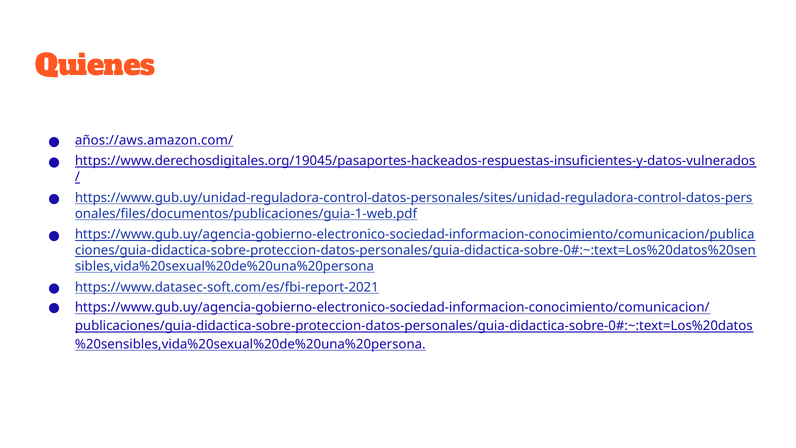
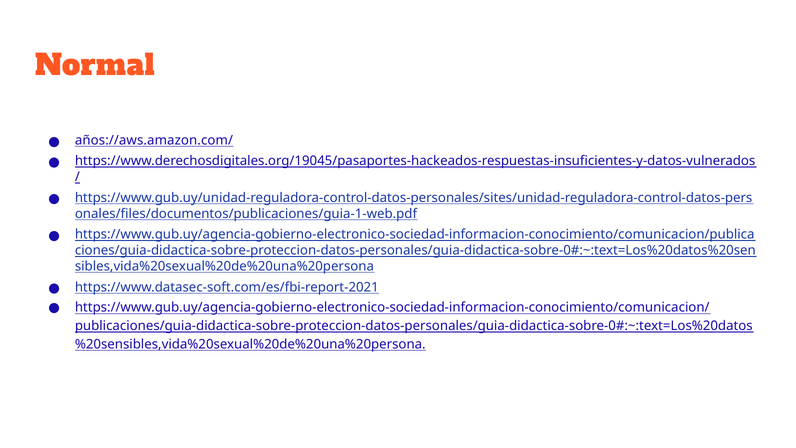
Quienes: Quienes -> Normal (95, 66)
